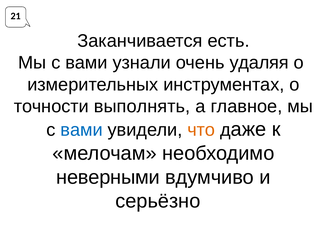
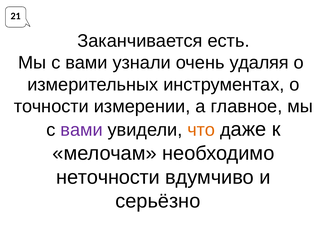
выполнять: выполнять -> измерении (142, 106)
вами colour: blue -> purple (82, 130)
неверными: неверными -> неточности (108, 177)
